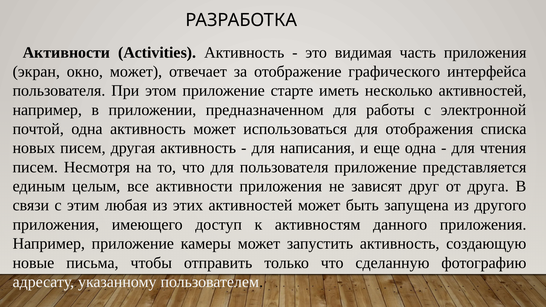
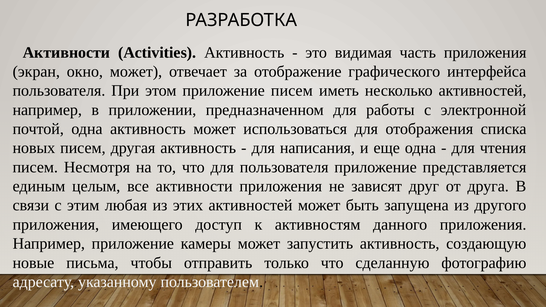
приложение старте: старте -> писем (292, 91)
